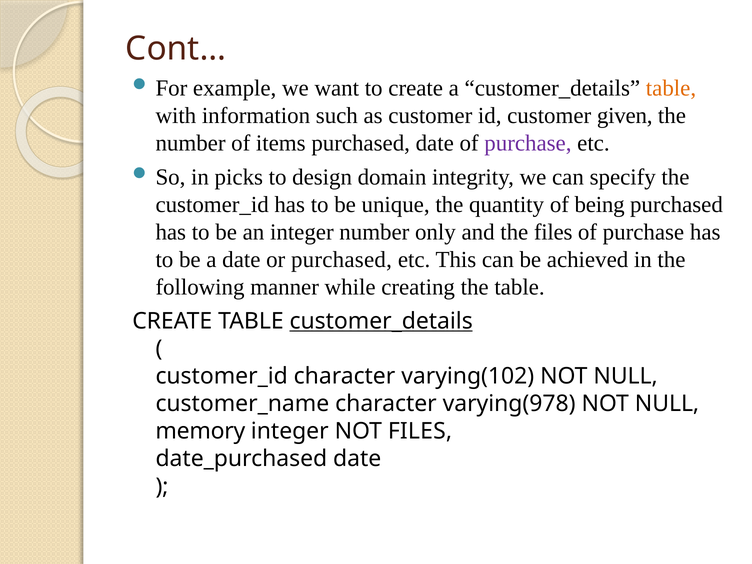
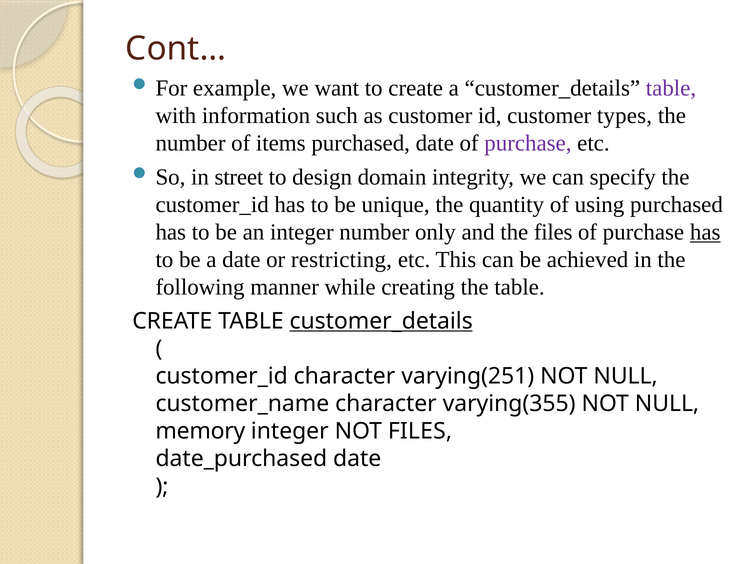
table colour: orange -> purple (671, 88)
given: given -> types (625, 116)
picks: picks -> street (239, 177)
being: being -> using (599, 205)
has underline: none -> present (705, 232)
or purchased: purchased -> restricting (341, 260)
varying(102: varying(102 -> varying(251 (468, 376)
varying(978: varying(978 -> varying(355 (509, 404)
